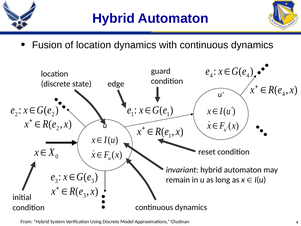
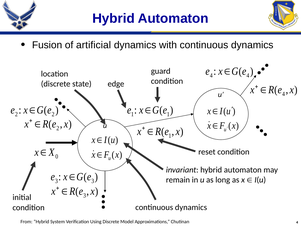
of location: location -> artificial (94, 45)
